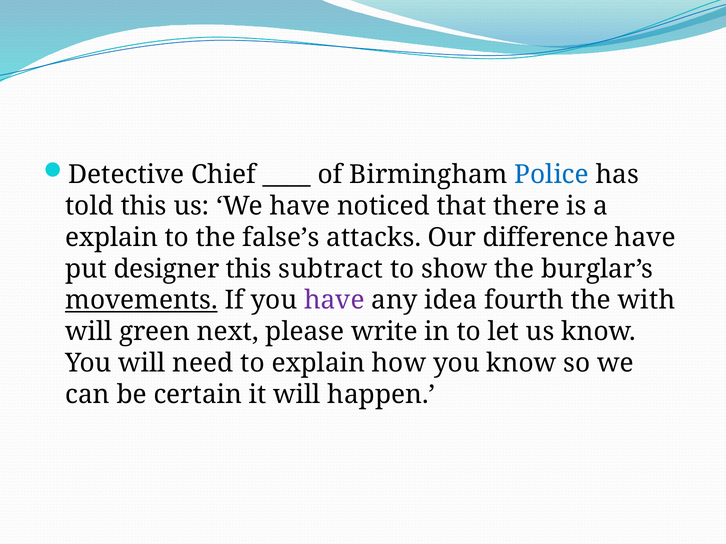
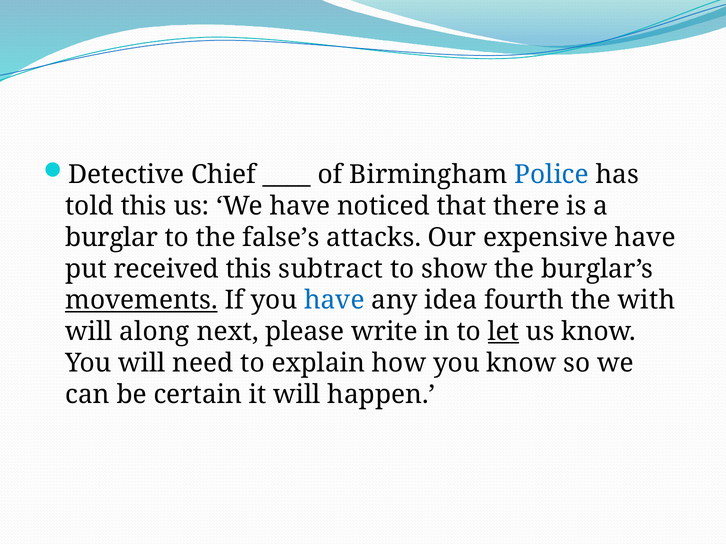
explain: explain -> burglar (112, 238)
difference: difference -> expensive (546, 238)
designer: designer -> received (166, 269)
have colour: purple -> blue (334, 301)
green: green -> along (154, 332)
let underline: none -> present (503, 332)
